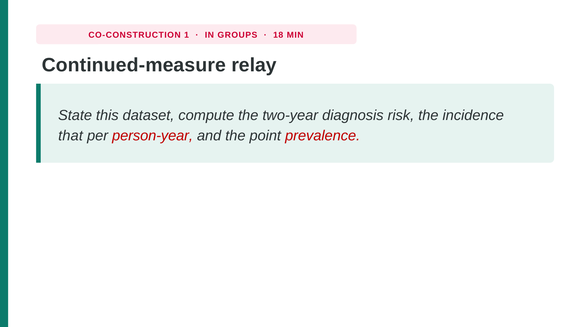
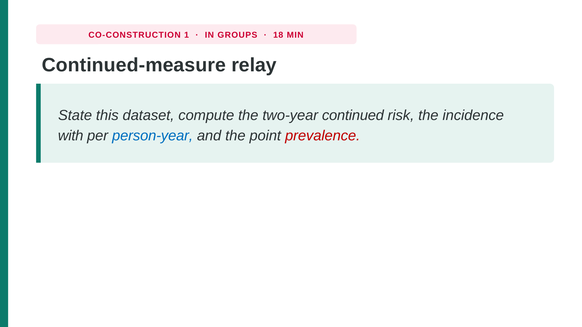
diagnosis: diagnosis -> continued (353, 116)
that: that -> with (71, 136)
person-year colour: red -> blue (153, 136)
